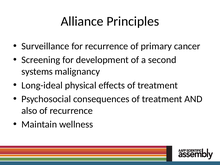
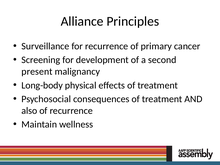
systems: systems -> present (37, 72)
Long-ideal: Long-ideal -> Long-body (42, 85)
